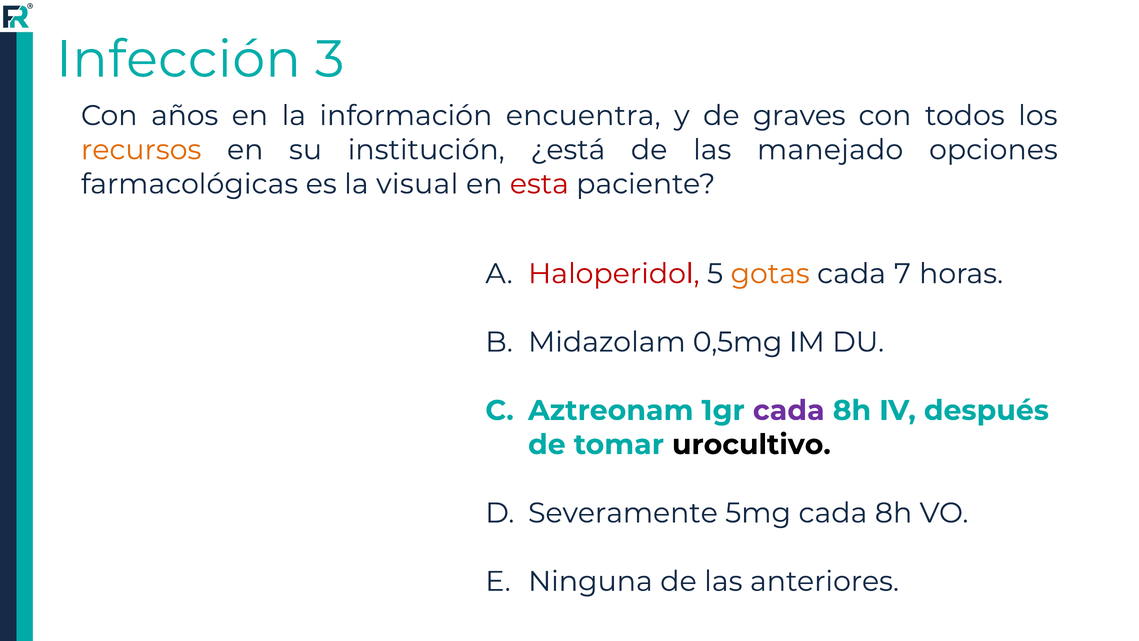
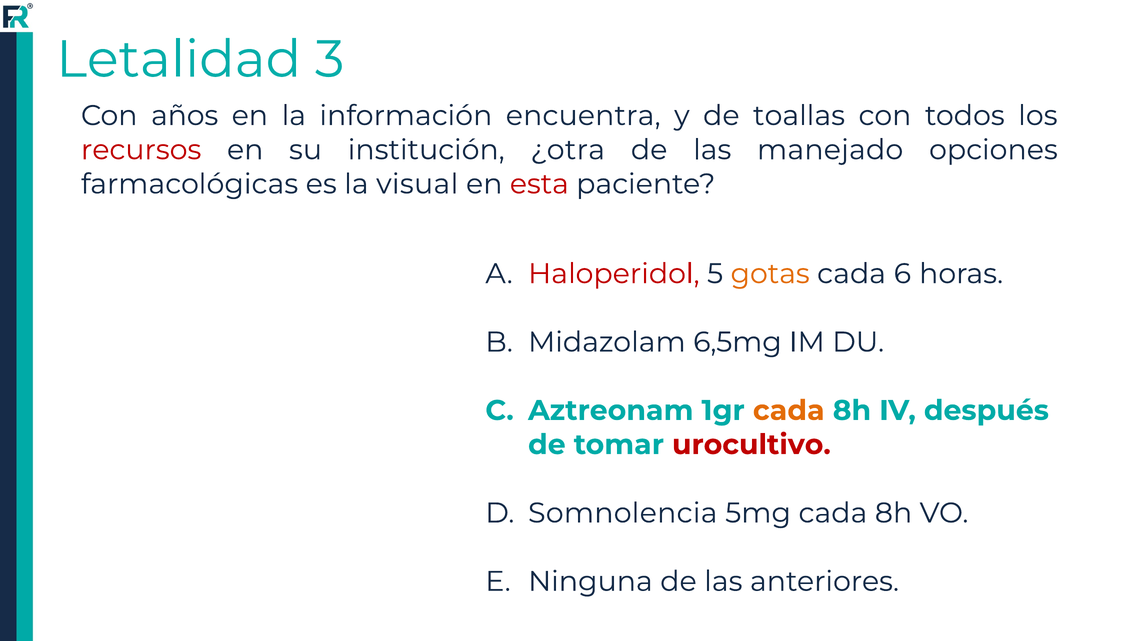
Infección: Infección -> Letalidad (179, 59)
graves: graves -> toallas (799, 116)
recursos colour: orange -> red (141, 150)
¿está: ¿está -> ¿otra (568, 150)
7: 7 -> 6 (902, 274)
0,5mg: 0,5mg -> 6,5mg (737, 342)
cada colour: purple -> orange (789, 410)
urocultivo colour: black -> red (751, 444)
Severamente: Severamente -> Somnolencia (623, 513)
